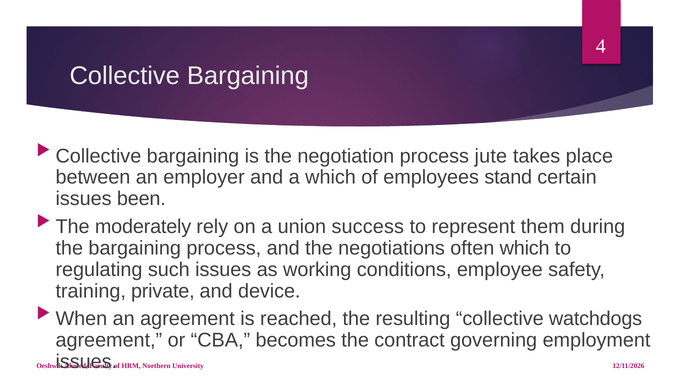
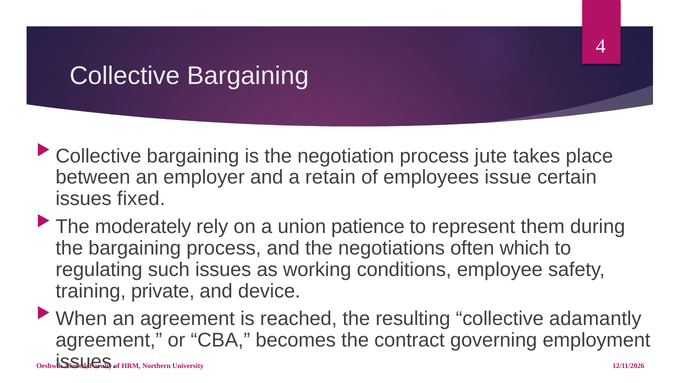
a which: which -> retain (330, 177)
stand: stand -> issue (508, 177)
been: been -> fixed (141, 199)
success: success -> patience (368, 226)
watchdogs: watchdogs -> adamantly (595, 318)
